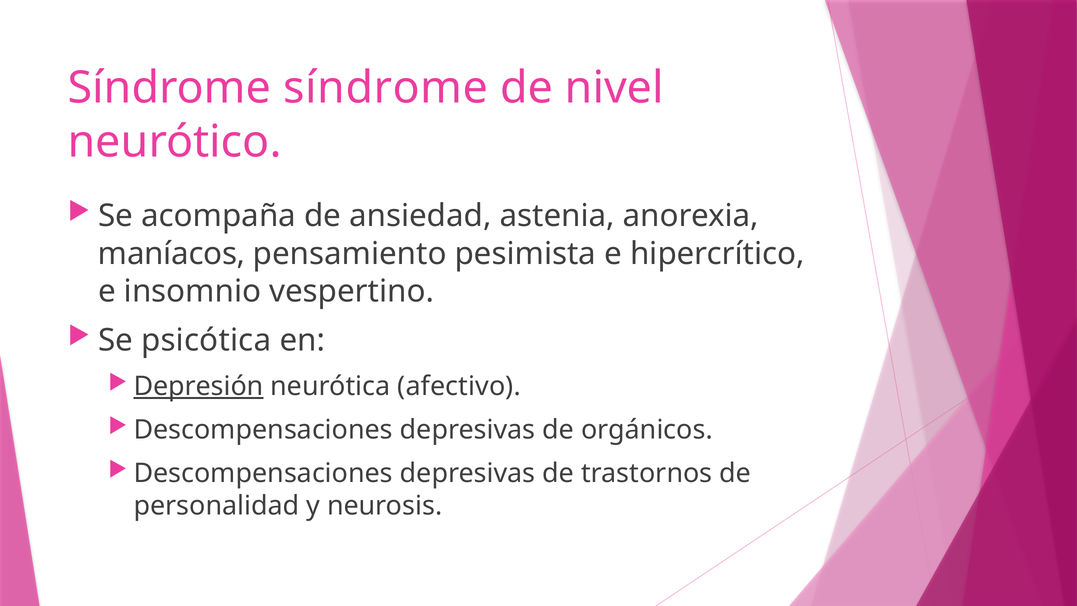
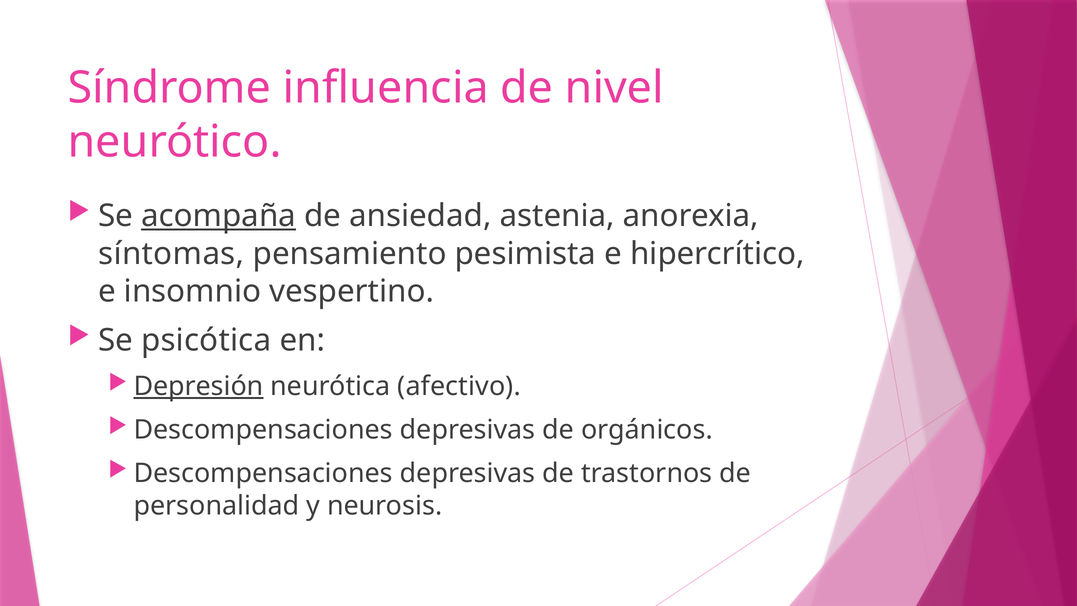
Síndrome síndrome: síndrome -> influencia (386, 88)
acompaña underline: none -> present (219, 216)
maníacos: maníacos -> síntomas (171, 254)
